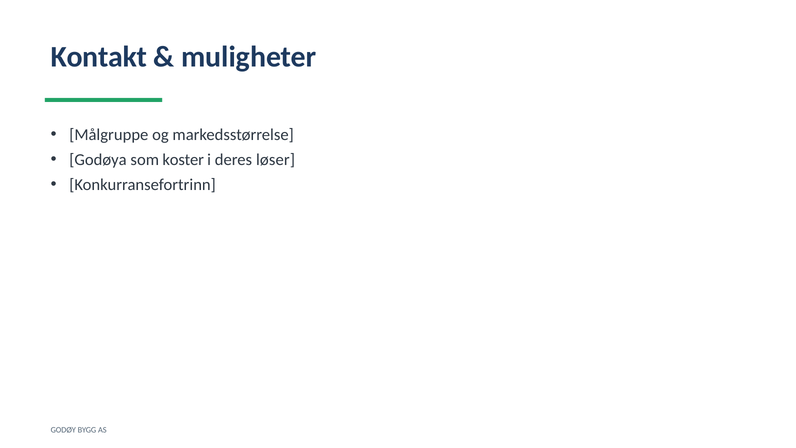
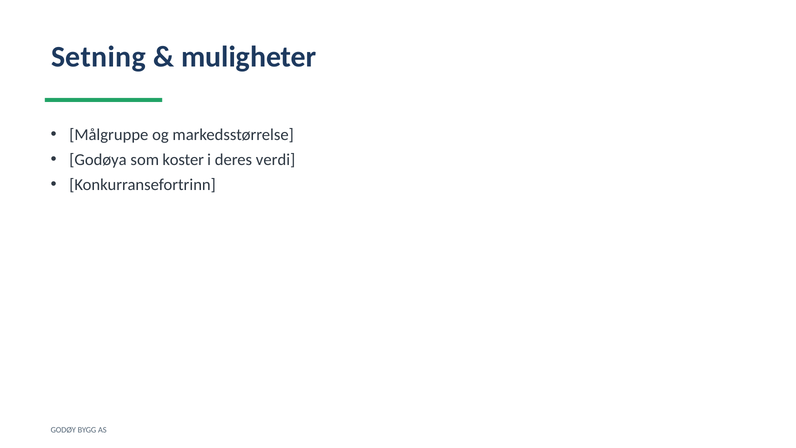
Kontakt: Kontakt -> Setning (98, 57)
løser: løser -> verdi (276, 160)
